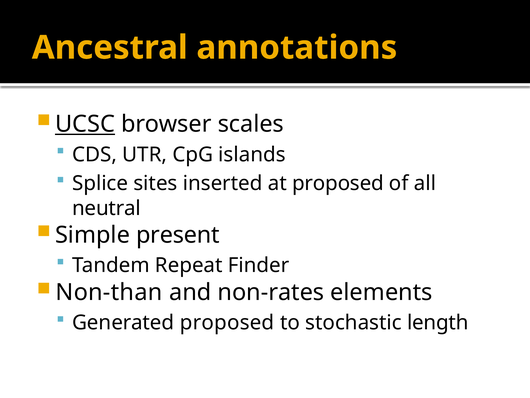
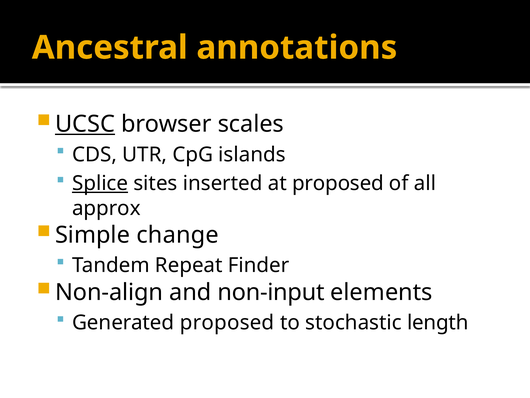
Splice underline: none -> present (100, 183)
neutral: neutral -> approx (106, 208)
present: present -> change (178, 235)
Non-than: Non-than -> Non-align (109, 292)
non-rates: non-rates -> non-input (271, 292)
